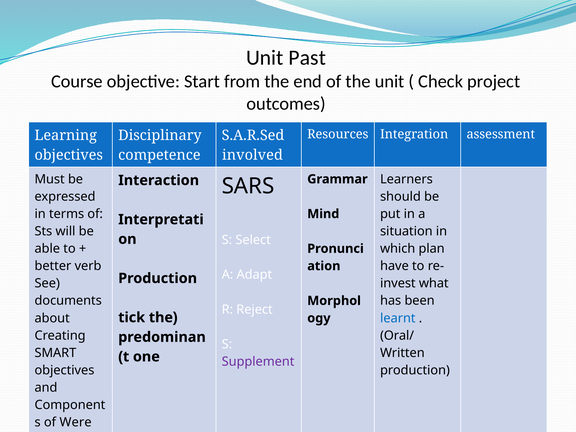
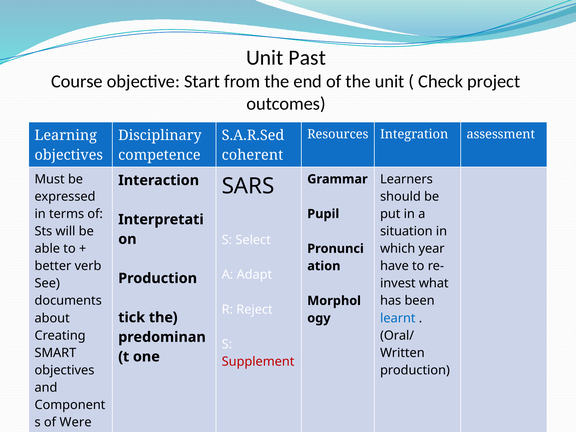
involved: involved -> coherent (253, 155)
Mind: Mind -> Pupil (323, 214)
plan: plan -> year (432, 249)
Supplement colour: purple -> red (258, 362)
